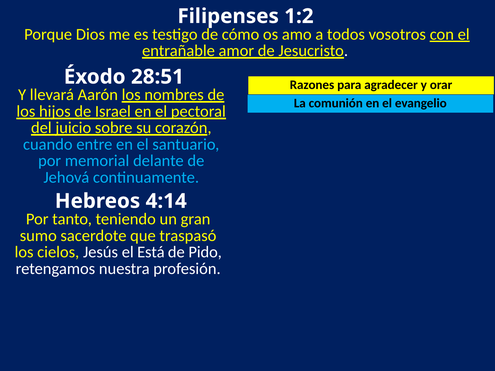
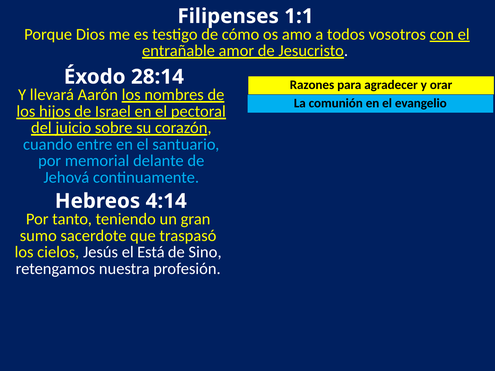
1:2: 1:2 -> 1:1 (299, 16)
28:51: 28:51 -> 28:14 (157, 77)
Pido: Pido -> Sino (205, 252)
